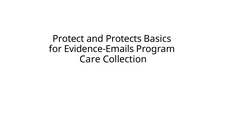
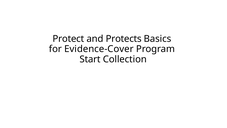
Evidence-Emails: Evidence-Emails -> Evidence-Cover (99, 49)
Care: Care -> Start (90, 59)
